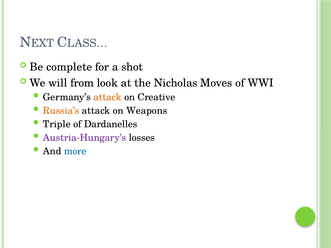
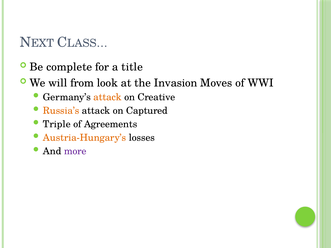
shot: shot -> title (132, 67)
Nicholas: Nicholas -> Invasion (176, 83)
Weapons: Weapons -> Captured (147, 111)
Dardanelles: Dardanelles -> Agreements (111, 124)
Austria-Hungary’s colour: purple -> orange (85, 138)
more colour: blue -> purple (75, 151)
